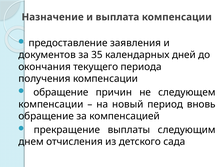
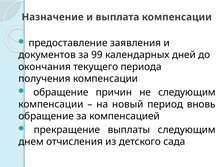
35: 35 -> 99 (97, 55)
не следующем: следующем -> следующим (187, 92)
